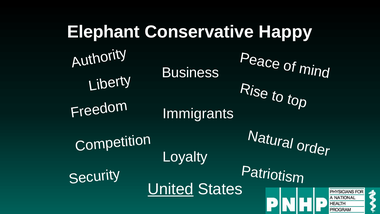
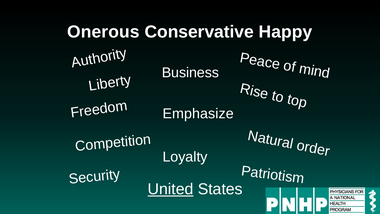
Elephant: Elephant -> Onerous (103, 32)
Immigrants: Immigrants -> Emphasize (198, 114)
